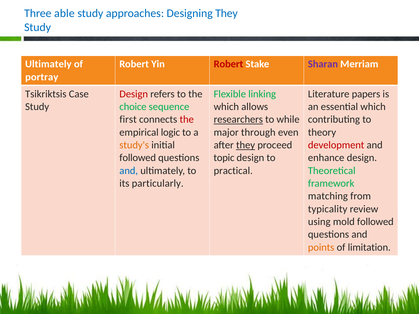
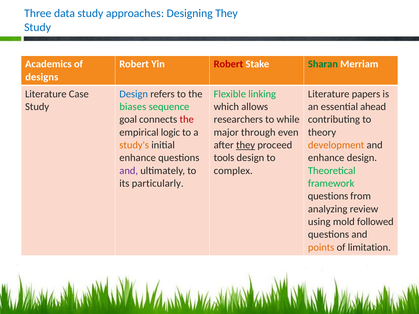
able: able -> data (65, 13)
Ultimately: Ultimately -> Academics (48, 64)
Sharan colour: purple -> green (323, 64)
portray: portray -> designs (42, 77)
Tsikriktsis: Tsikriktsis -> Literature (46, 94)
Design colour: red -> blue (134, 94)
choice: choice -> biases (133, 107)
essential which: which -> ahead (373, 107)
first: first -> goal (128, 120)
researchers underline: present -> none (238, 120)
development colour: red -> orange (336, 145)
followed: followed -> enhance (138, 158)
topic: topic -> tools (224, 158)
and colour: blue -> purple (129, 171)
practical: practical -> complex (233, 171)
matching: matching -> questions (328, 196)
typicality: typicality -> analyzing (328, 209)
